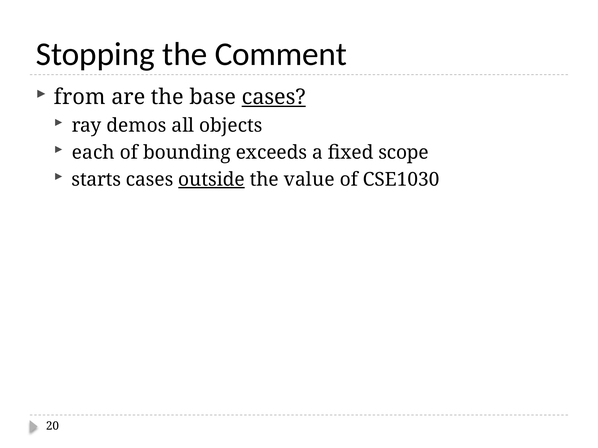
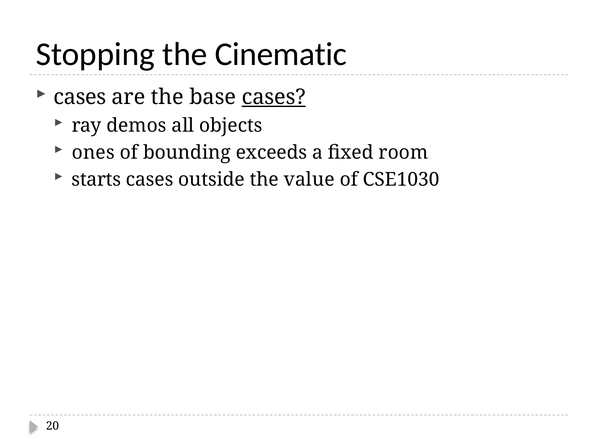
Comment: Comment -> Cinematic (281, 54)
from: from -> cases (80, 97)
each: each -> ones (93, 153)
scope: scope -> room (403, 153)
outside underline: present -> none (212, 180)
